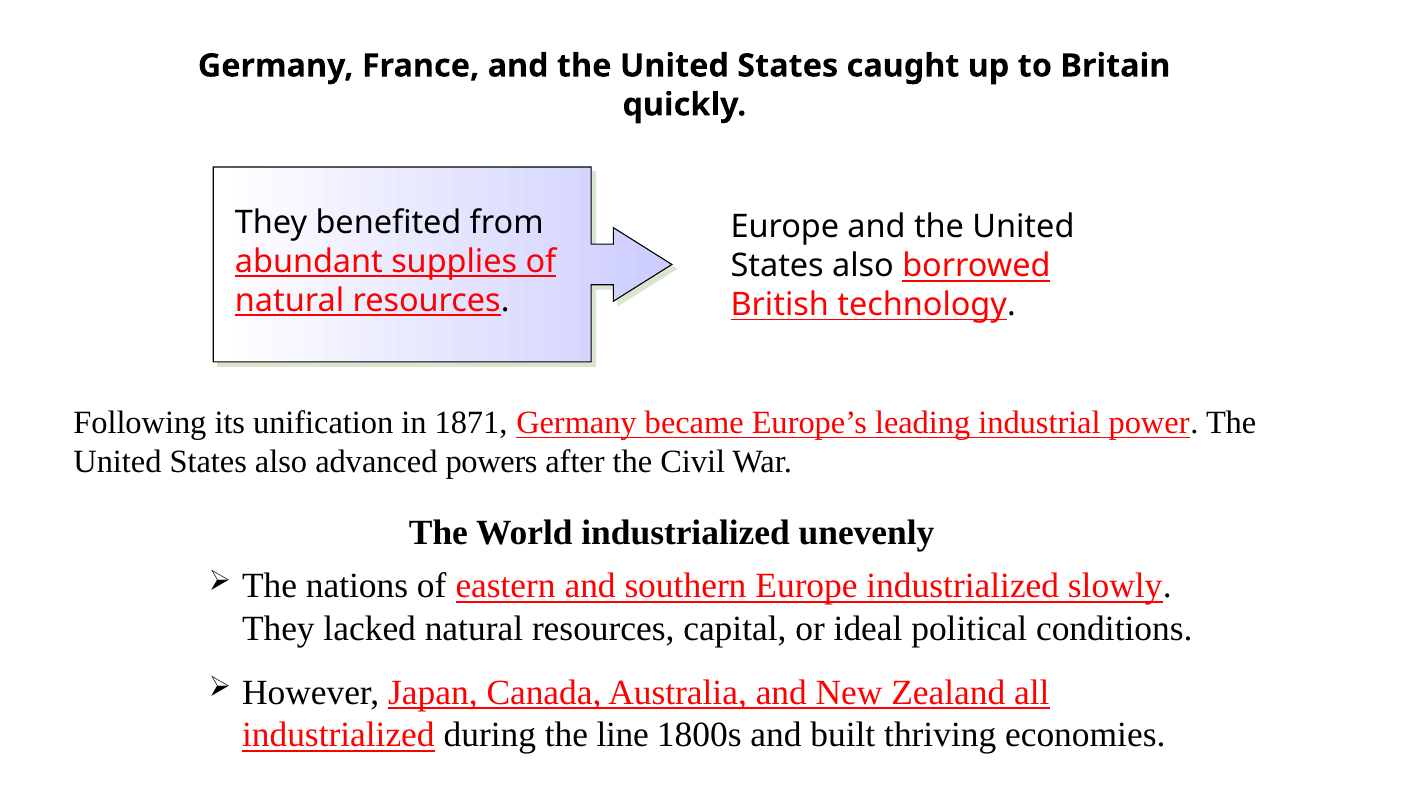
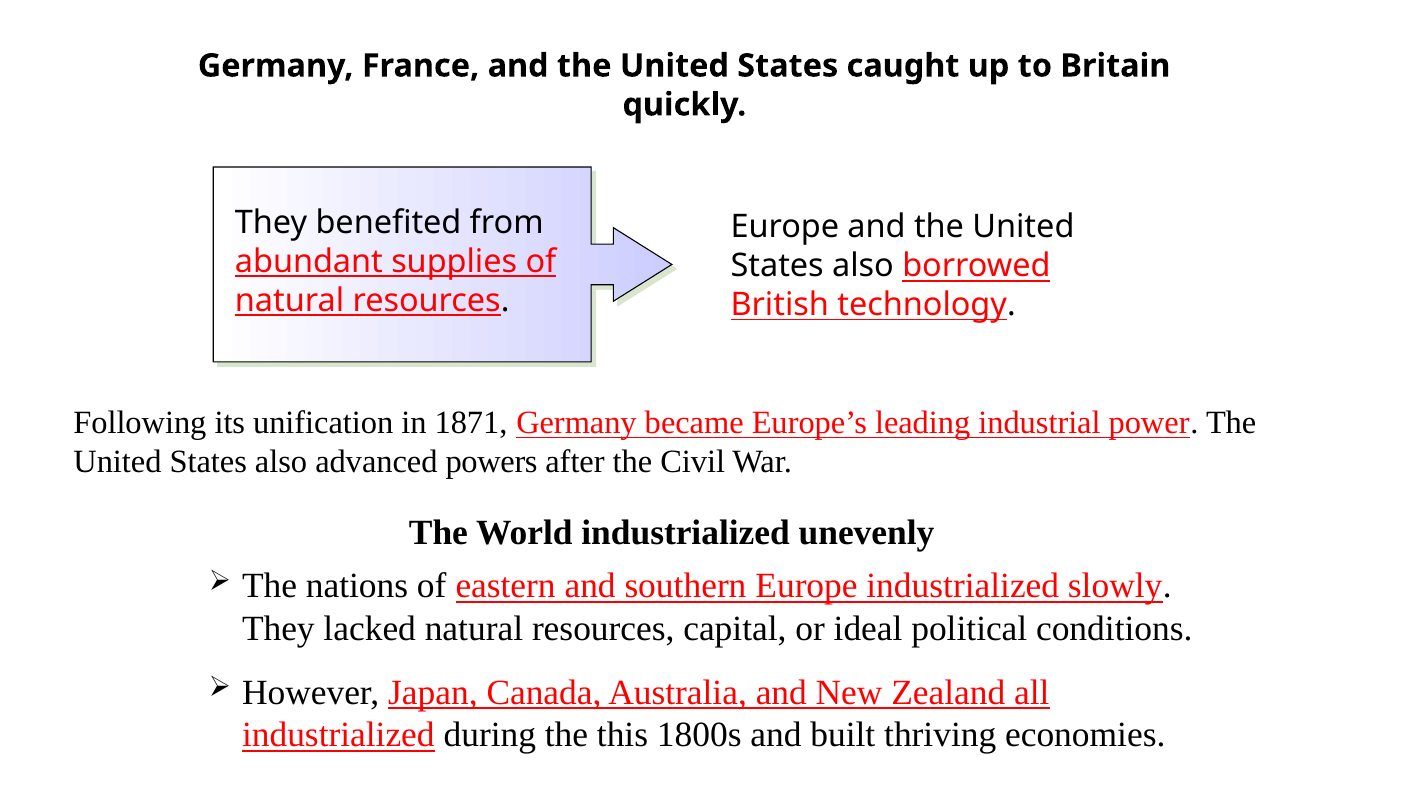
line: line -> this (623, 735)
